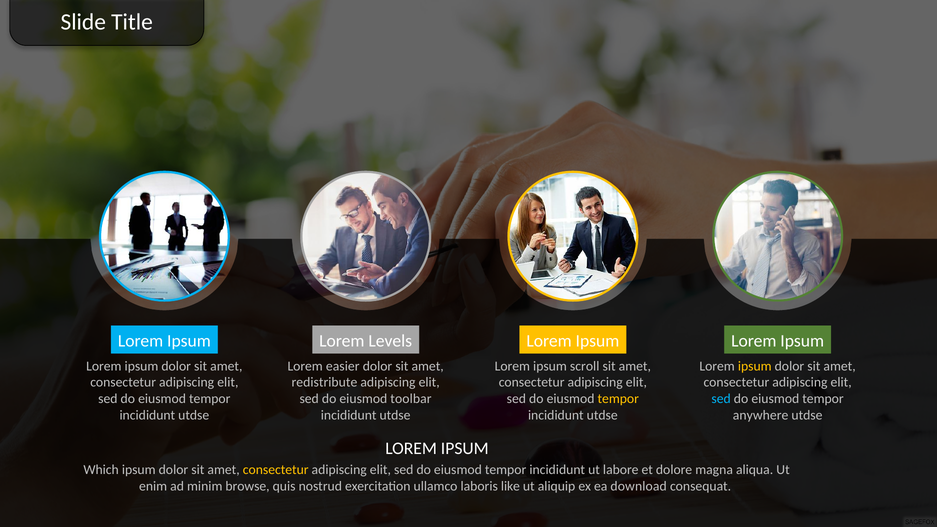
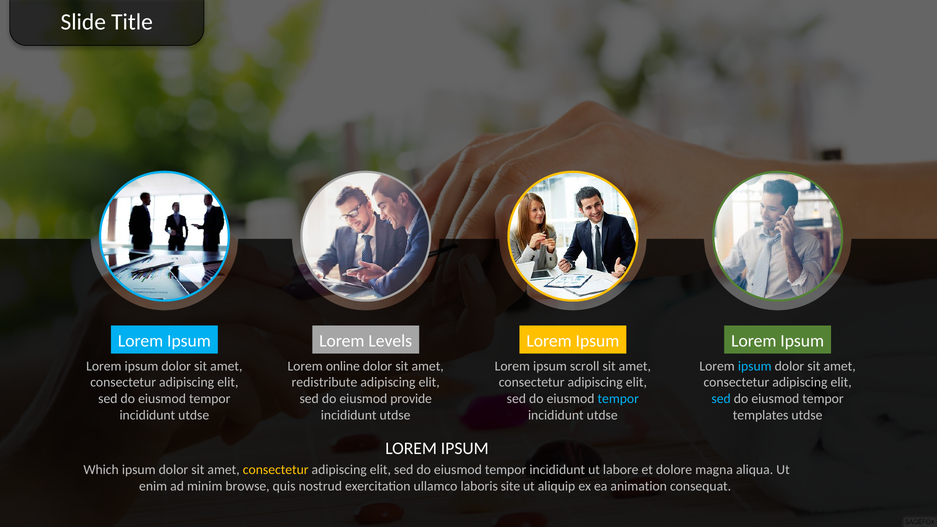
easier: easier -> online (343, 366)
ipsum colour: yellow -> light blue (755, 366)
toolbar: toolbar -> provide (411, 399)
tempor colour: yellow -> light blue (618, 399)
anywhere: anywhere -> templates (761, 415)
like: like -> site (510, 486)
download: download -> animation (639, 486)
